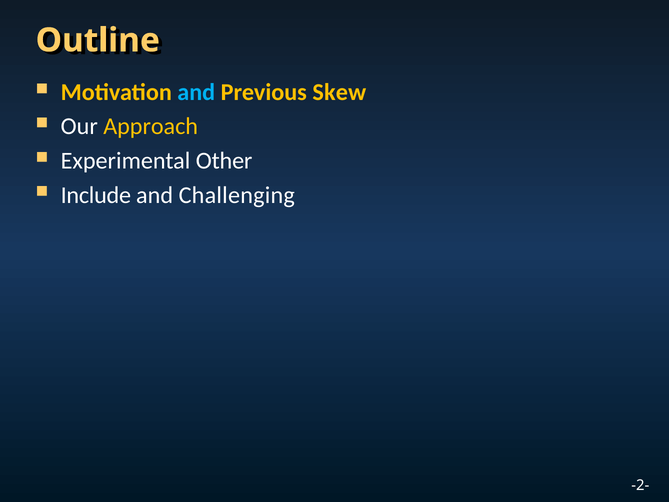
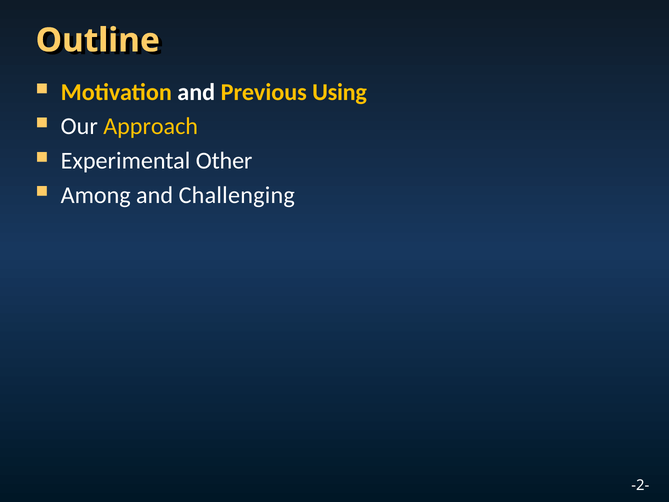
and colour: light blue -> white (196, 92)
Skew: Skew -> Using (340, 92)
Include: Include -> Among (96, 195)
